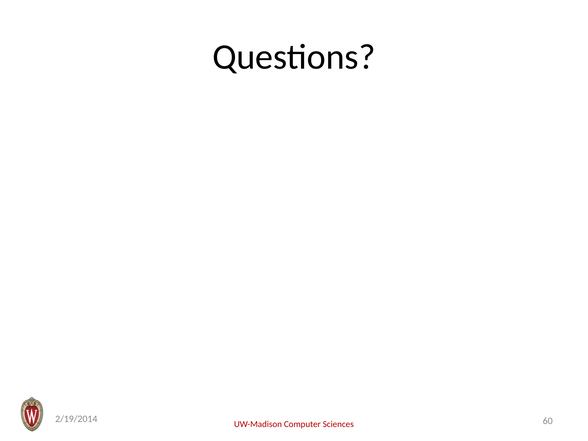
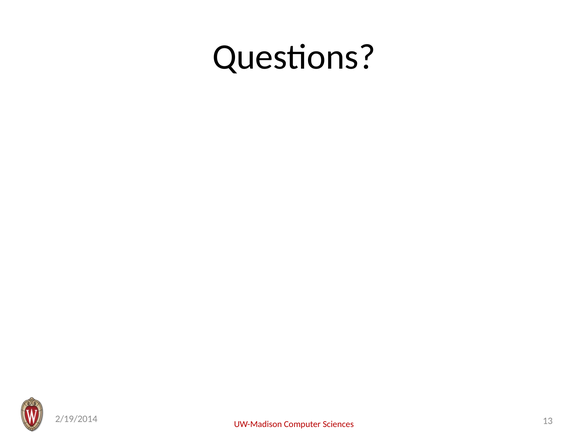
60: 60 -> 13 (548, 421)
